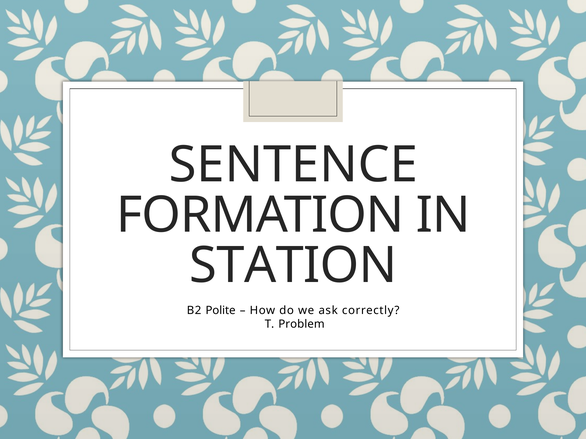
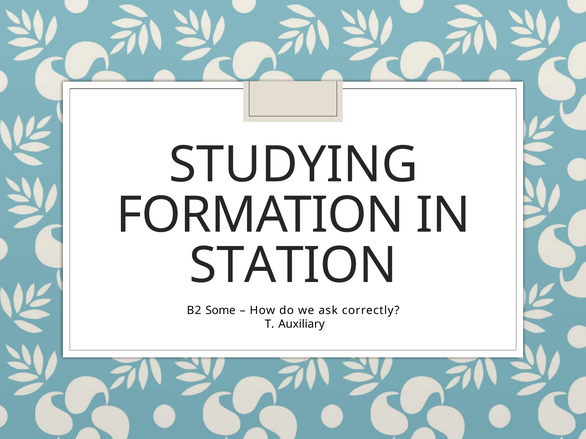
SENTENCE: SENTENCE -> STUDYING (293, 165)
Polite: Polite -> Some (221, 311)
Problem: Problem -> Auxiliary (302, 324)
